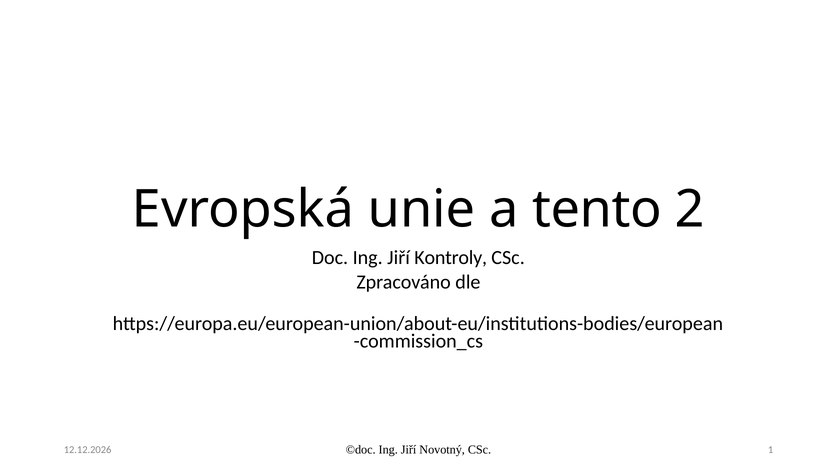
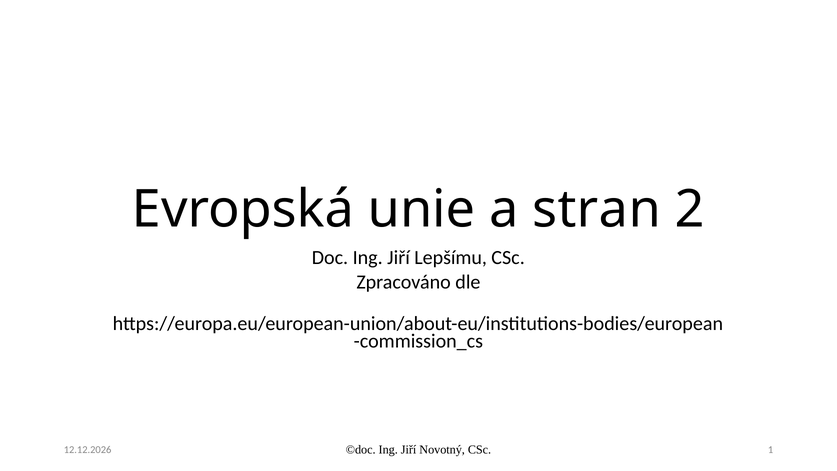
tento: tento -> stran (597, 209)
Kontroly: Kontroly -> Lepšímu (451, 258)
